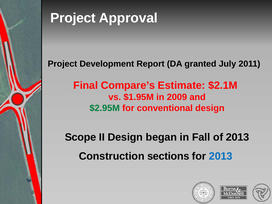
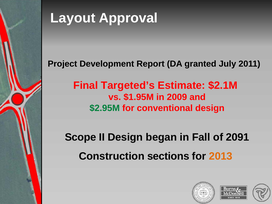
Project: Project -> Layout (73, 18)
Compare’s: Compare’s -> Targeted’s (128, 85)
of 2013: 2013 -> 2091 (238, 137)
2013 colour: blue -> orange (221, 156)
